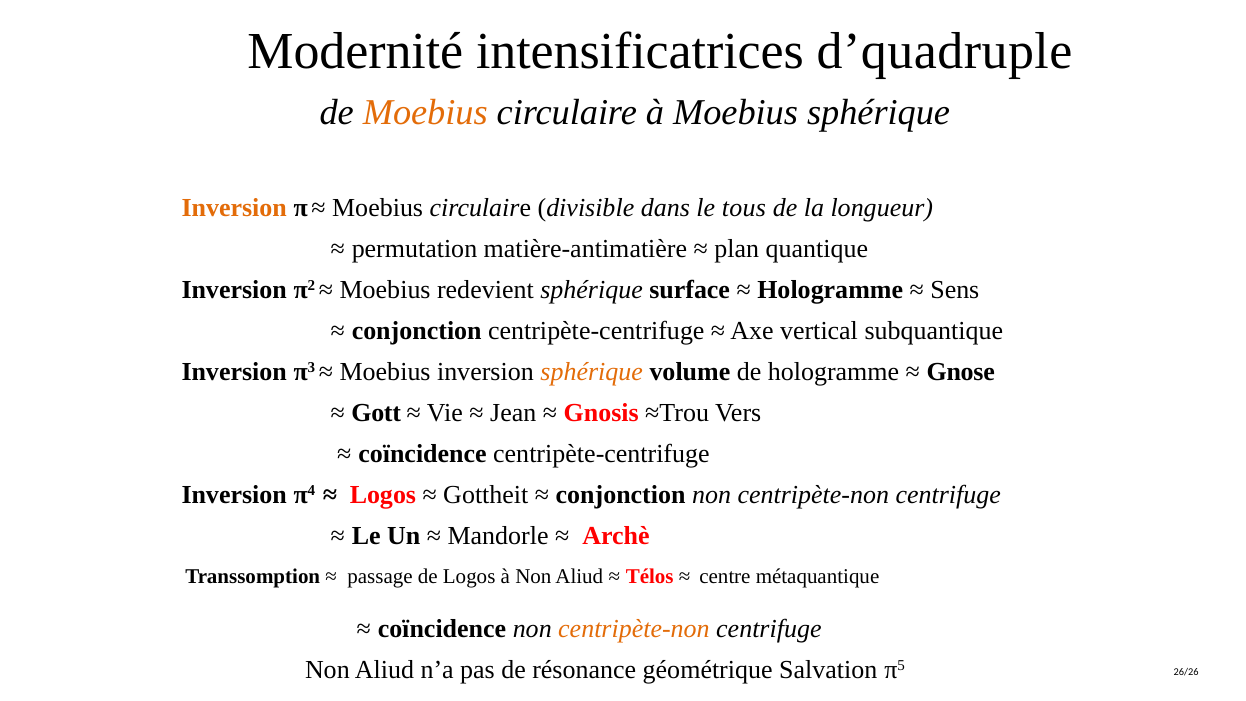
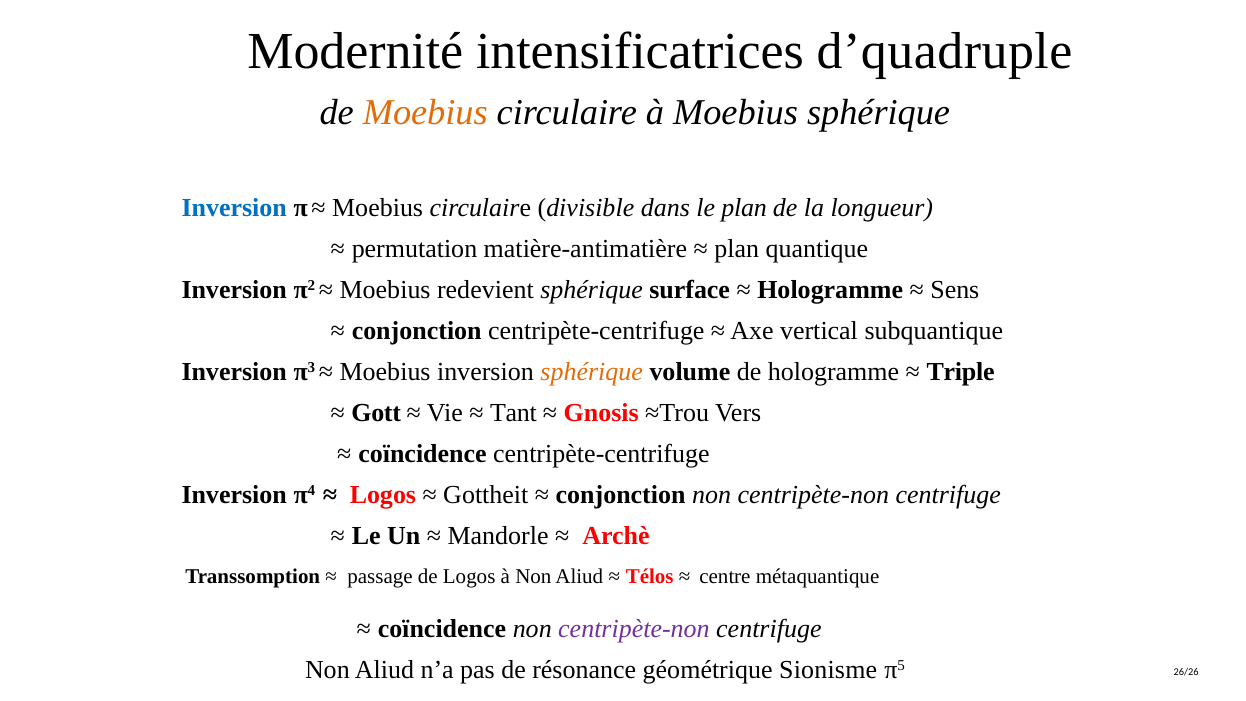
Inversion colour: orange -> blue (234, 208)
le tous: tous -> plan (744, 208)
Gnose: Gnose -> Triple (961, 372)
Jean: Jean -> Tant (513, 413)
centripète-non colour: orange -> purple (634, 629)
Salvation: Salvation -> Sionisme (828, 670)
